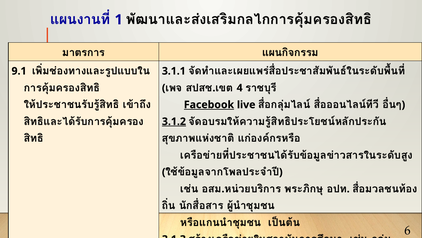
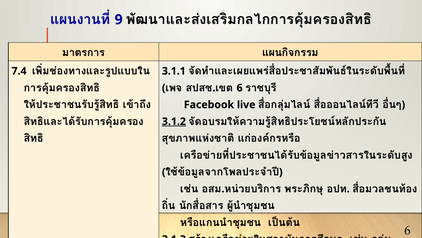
1: 1 -> 9 (119, 20)
9.1: 9.1 -> 7.4 (19, 71)
4: 4 -> 6 (240, 88)
Facebook underline: present -> none (209, 104)
